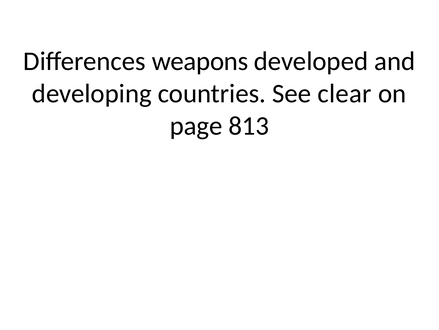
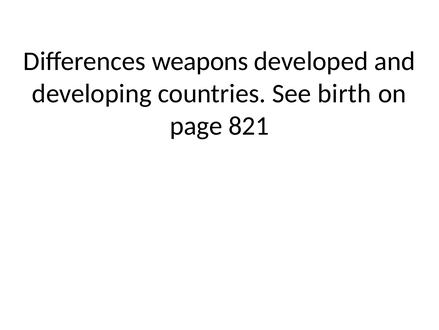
clear: clear -> birth (344, 93)
813: 813 -> 821 (249, 126)
